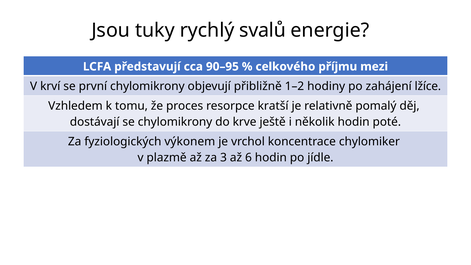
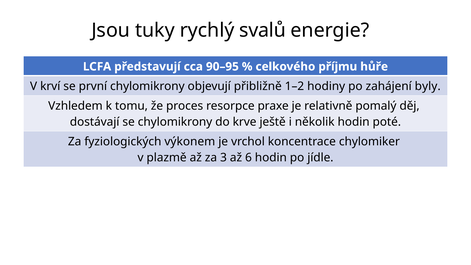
mezi: mezi -> hůře (374, 67)
lžíce: lžíce -> byly (428, 86)
kratší: kratší -> praxe (273, 106)
